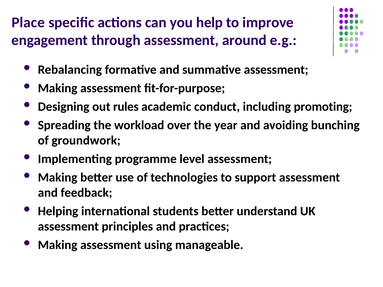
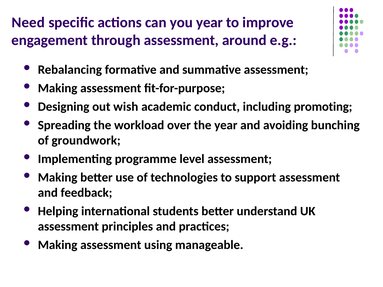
Place: Place -> Need (28, 22)
you help: help -> year (210, 22)
rules: rules -> wish (126, 107)
